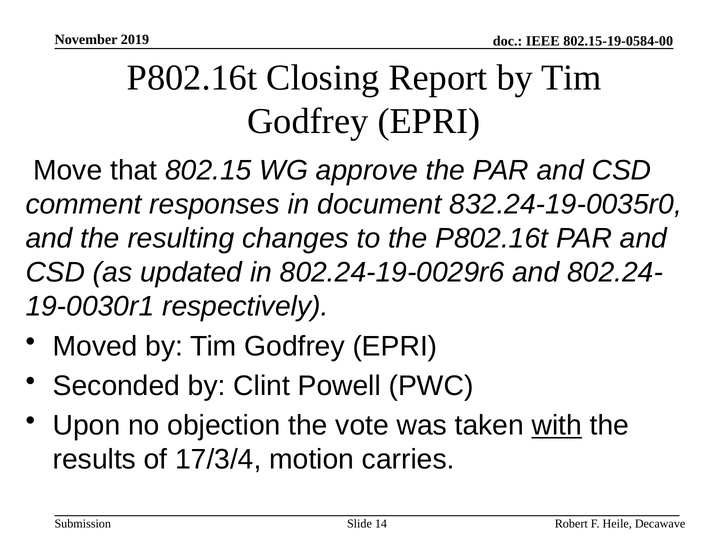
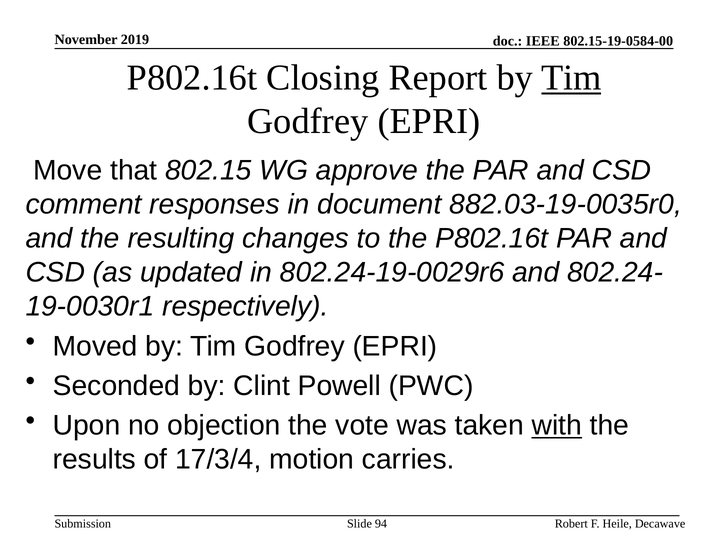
Tim underline: none -> present (571, 78)
832.24-19-0035r0: 832.24-19-0035r0 -> 882.03-19-0035r0 (566, 205)
14: 14 -> 94 (381, 524)
